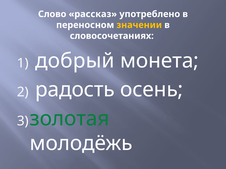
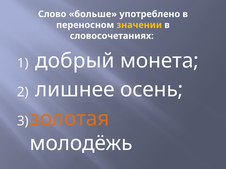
рассказ: рассказ -> больше (93, 14)
радость: радость -> лишнее (75, 90)
золотая colour: green -> orange (70, 119)
